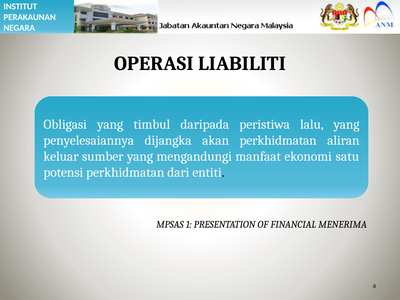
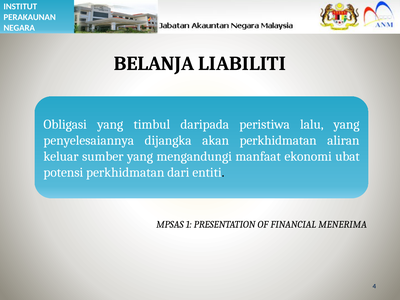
OPERASI: OPERASI -> BELANJA (154, 63)
satu: satu -> ubat (348, 156)
